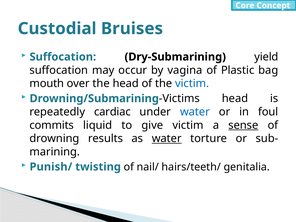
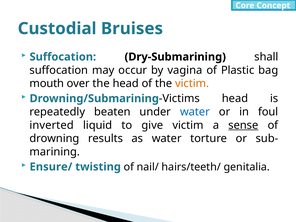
yield: yield -> shall (266, 57)
victim colour: blue -> orange (192, 84)
cardiac: cardiac -> beaten (112, 112)
commits: commits -> inverted (52, 125)
water underline: present -> none (167, 138)
Punish/: Punish/ -> Ensure/ (51, 167)
